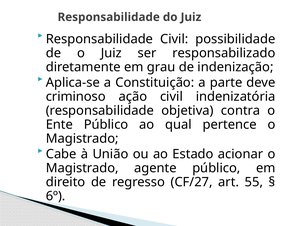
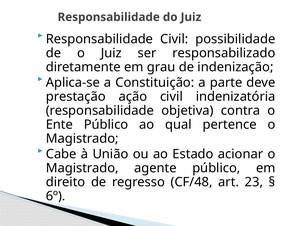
criminoso: criminoso -> prestação (76, 96)
CF/27: CF/27 -> CF/48 (192, 182)
55: 55 -> 23 (254, 182)
